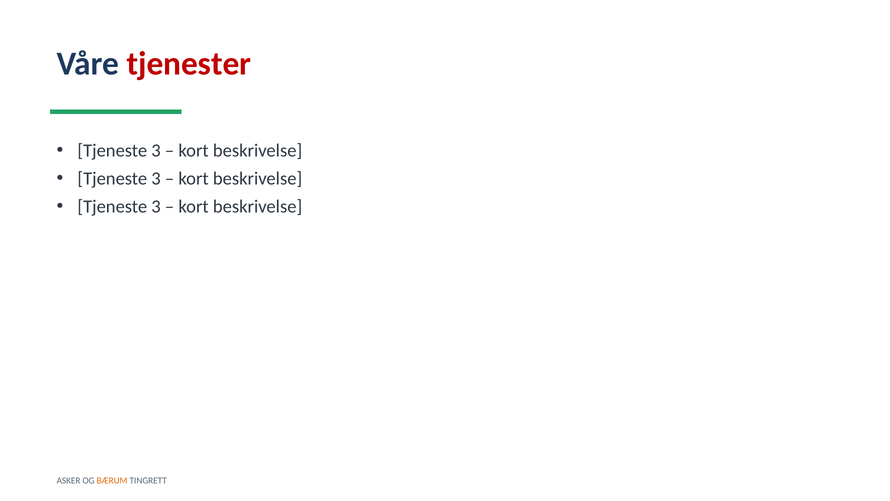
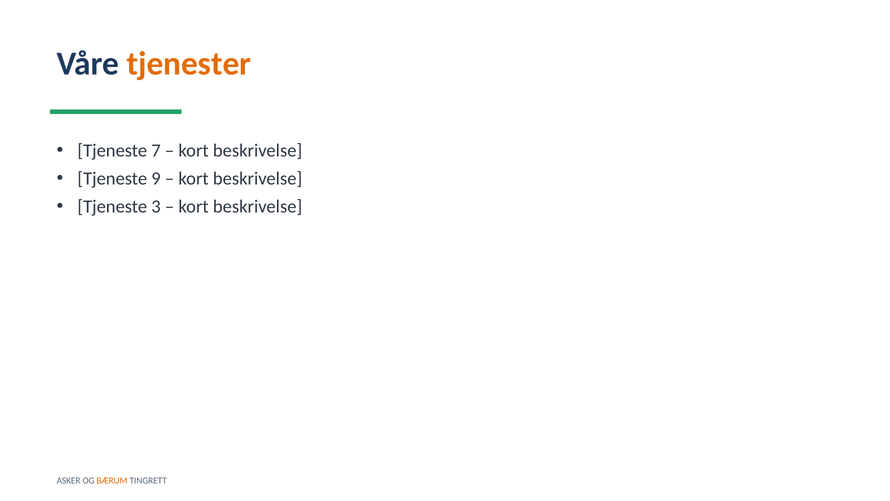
tjenester colour: red -> orange (189, 64)
3: 3 -> 7 (156, 151)
3: 3 -> 9 (156, 179)
